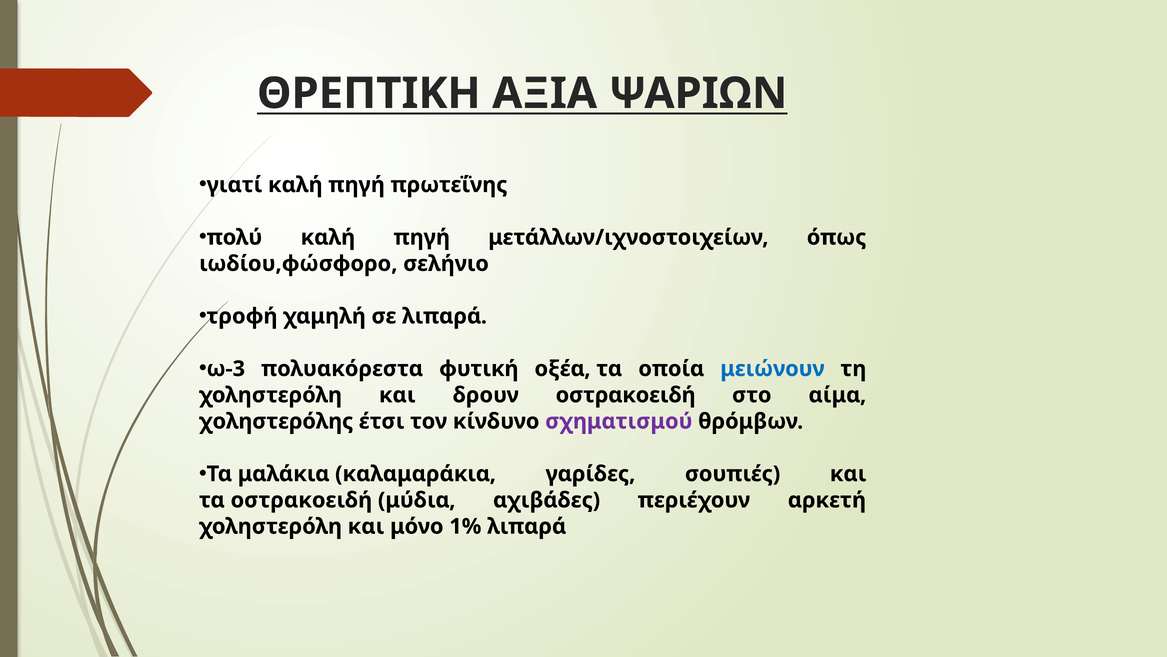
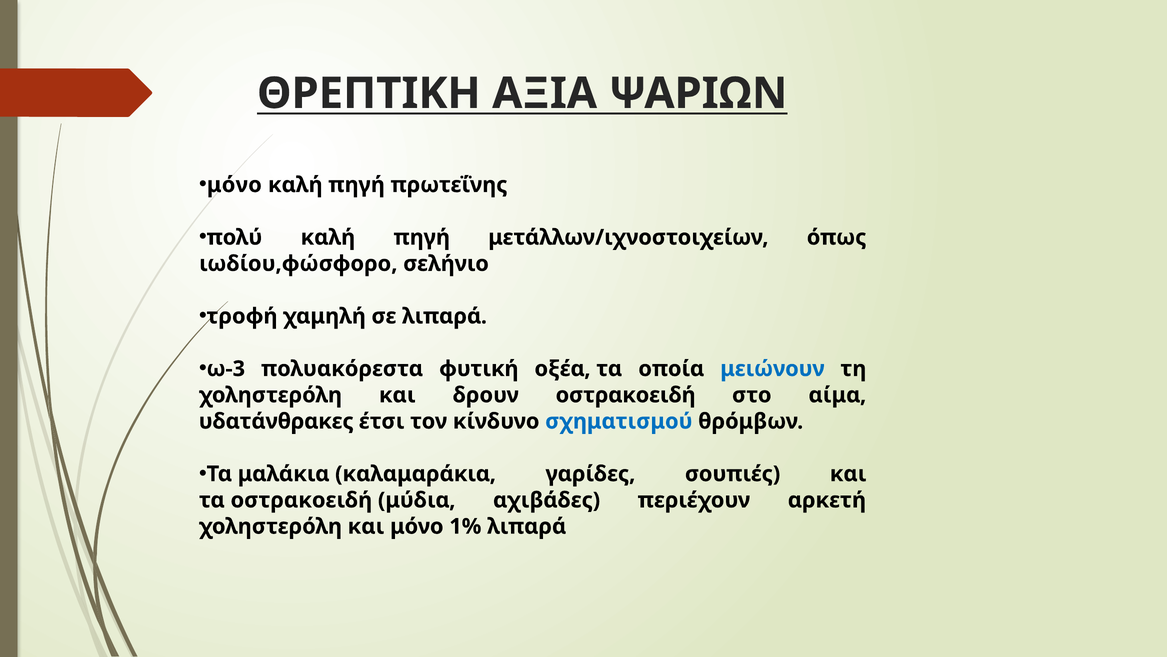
γιατί: γιατί -> μόνο (234, 185)
χοληστερόλης: χοληστερόλης -> υδατάνθρακες (276, 421)
σχηματισμού colour: purple -> blue (619, 421)
